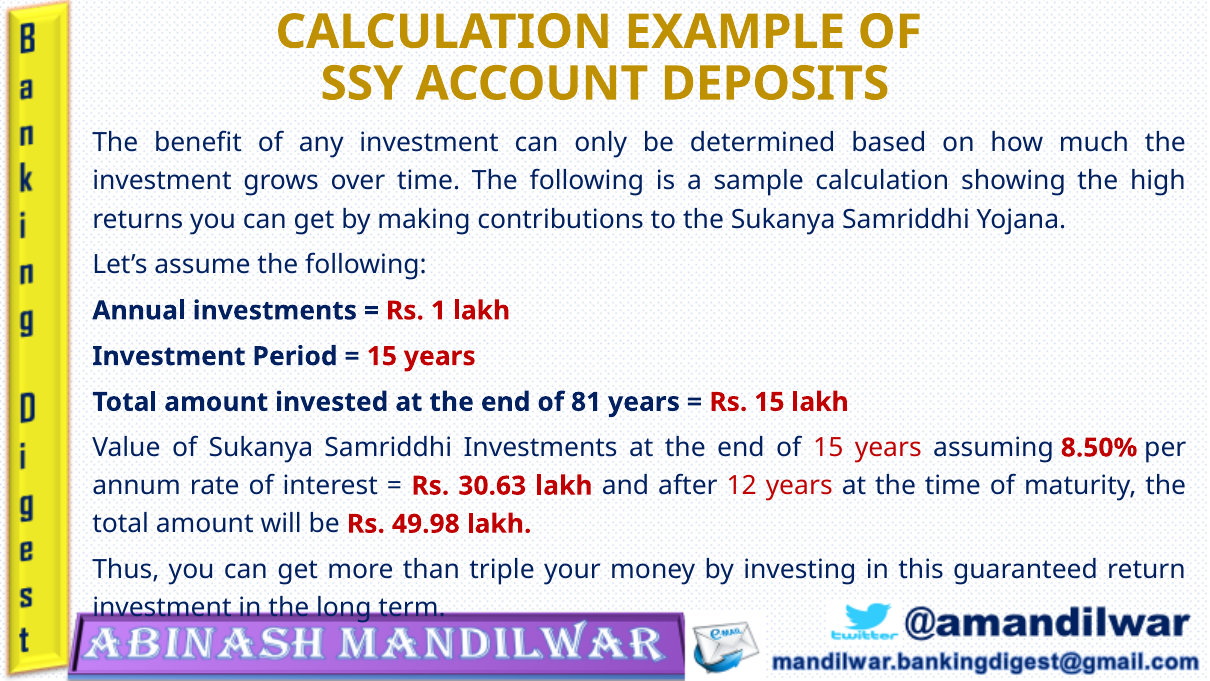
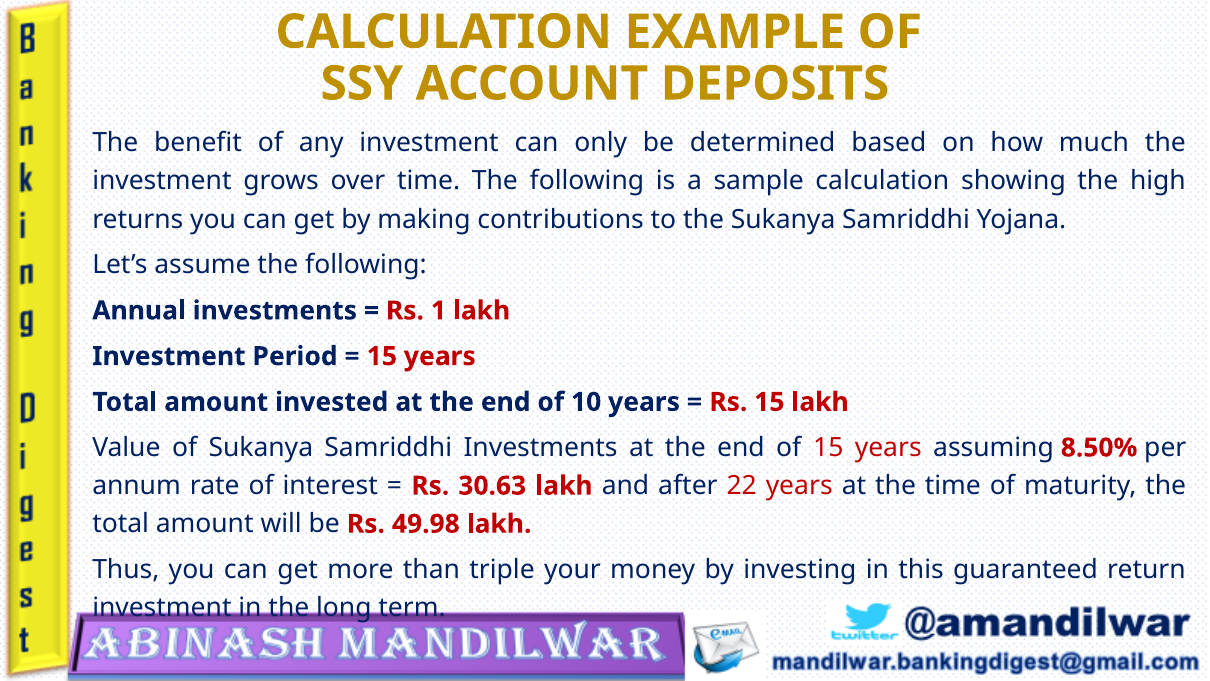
81: 81 -> 10 (586, 402)
12: 12 -> 22 (742, 486)
